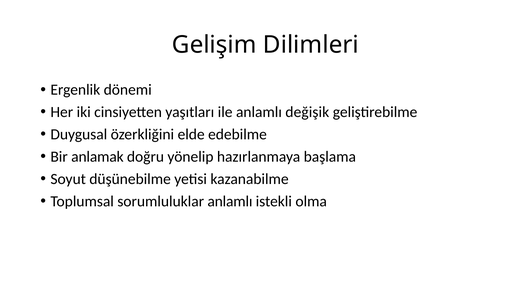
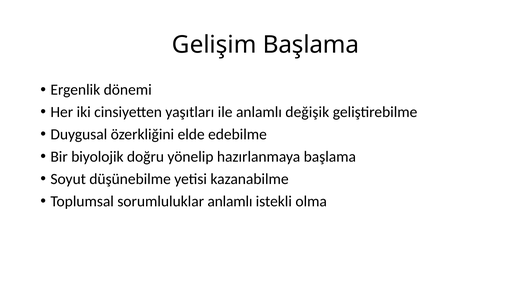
Gelişim Dilimleri: Dilimleri -> Başlama (311, 45)
anlamak: anlamak -> biyolojik (97, 157)
